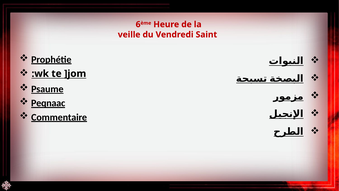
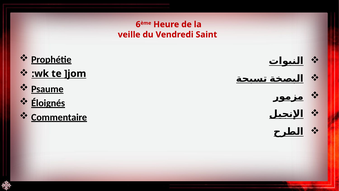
Peqnaac: Peqnaac -> Éloignés (48, 103)
